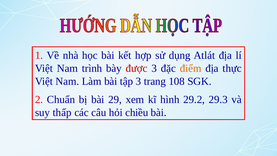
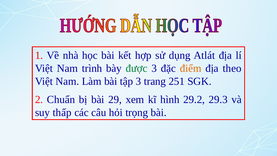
được colour: red -> green (137, 68)
thực: thực -> theo (232, 68)
108: 108 -> 251 (177, 81)
chiều: chiều -> trọng (137, 112)
